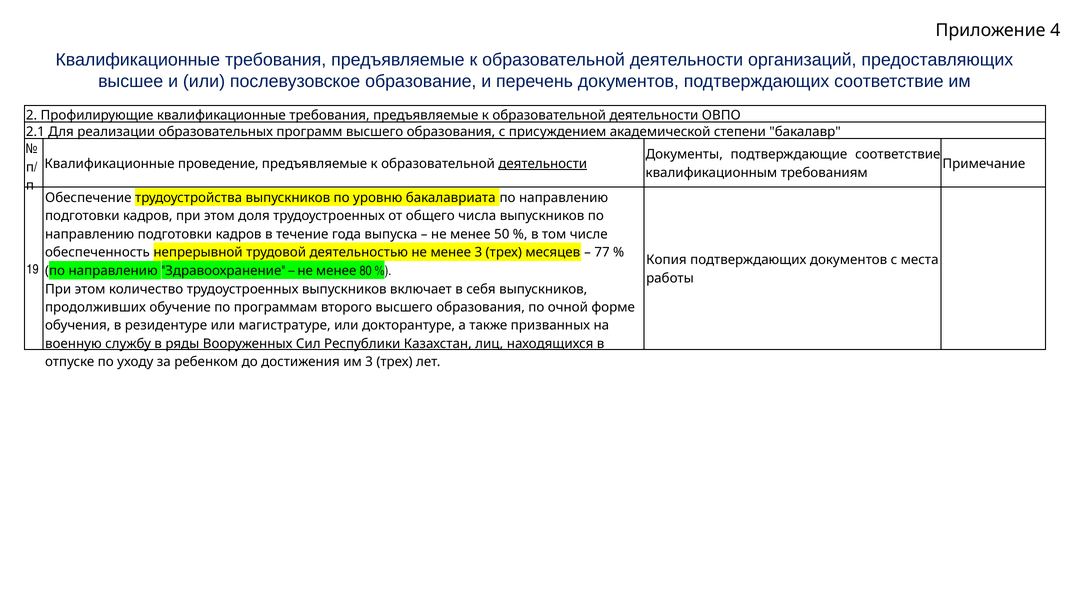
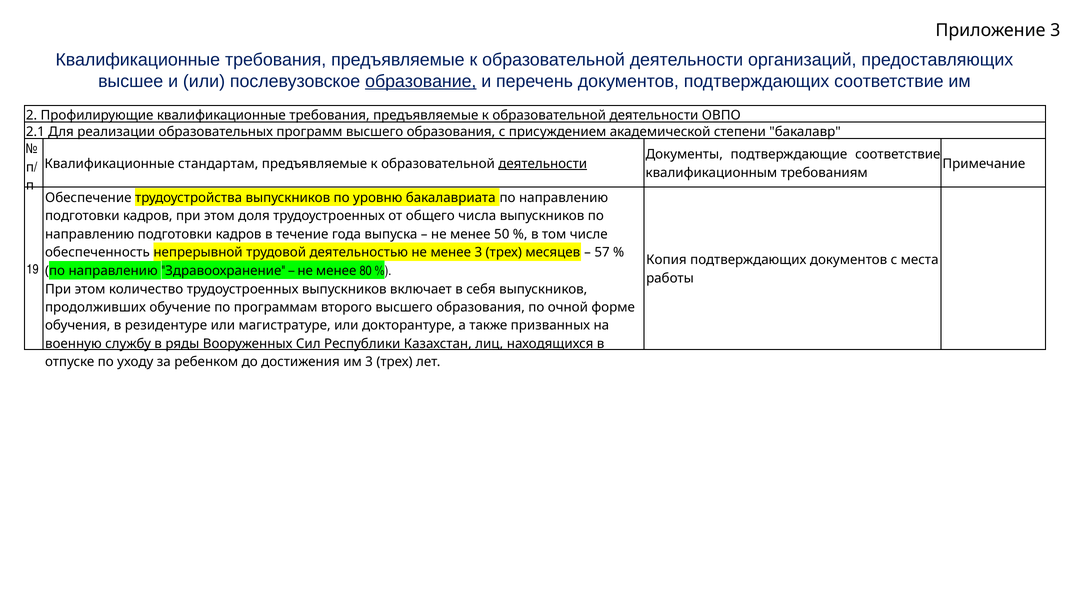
Приложение 4: 4 -> 3 (1055, 30)
образование underline: none -> present (421, 81)
проведение: проведение -> стандартам (218, 164)
77: 77 -> 57 (602, 252)
